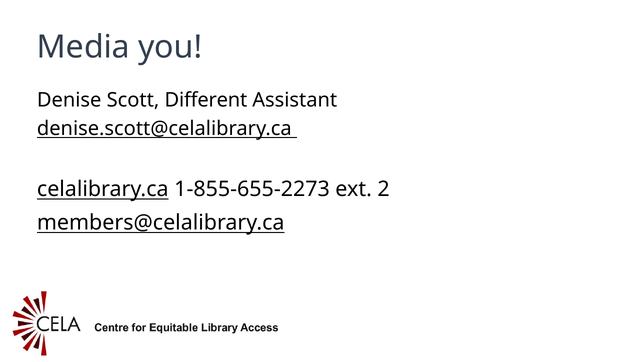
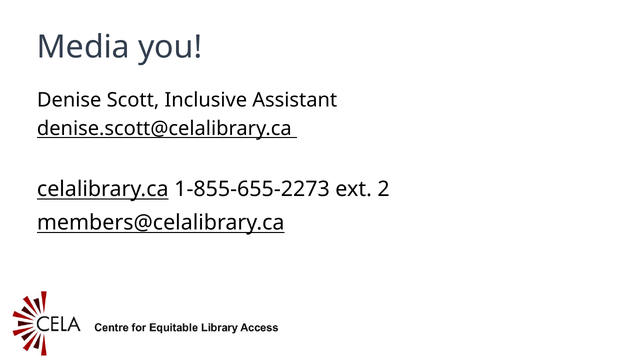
Different: Different -> Inclusive (206, 100)
